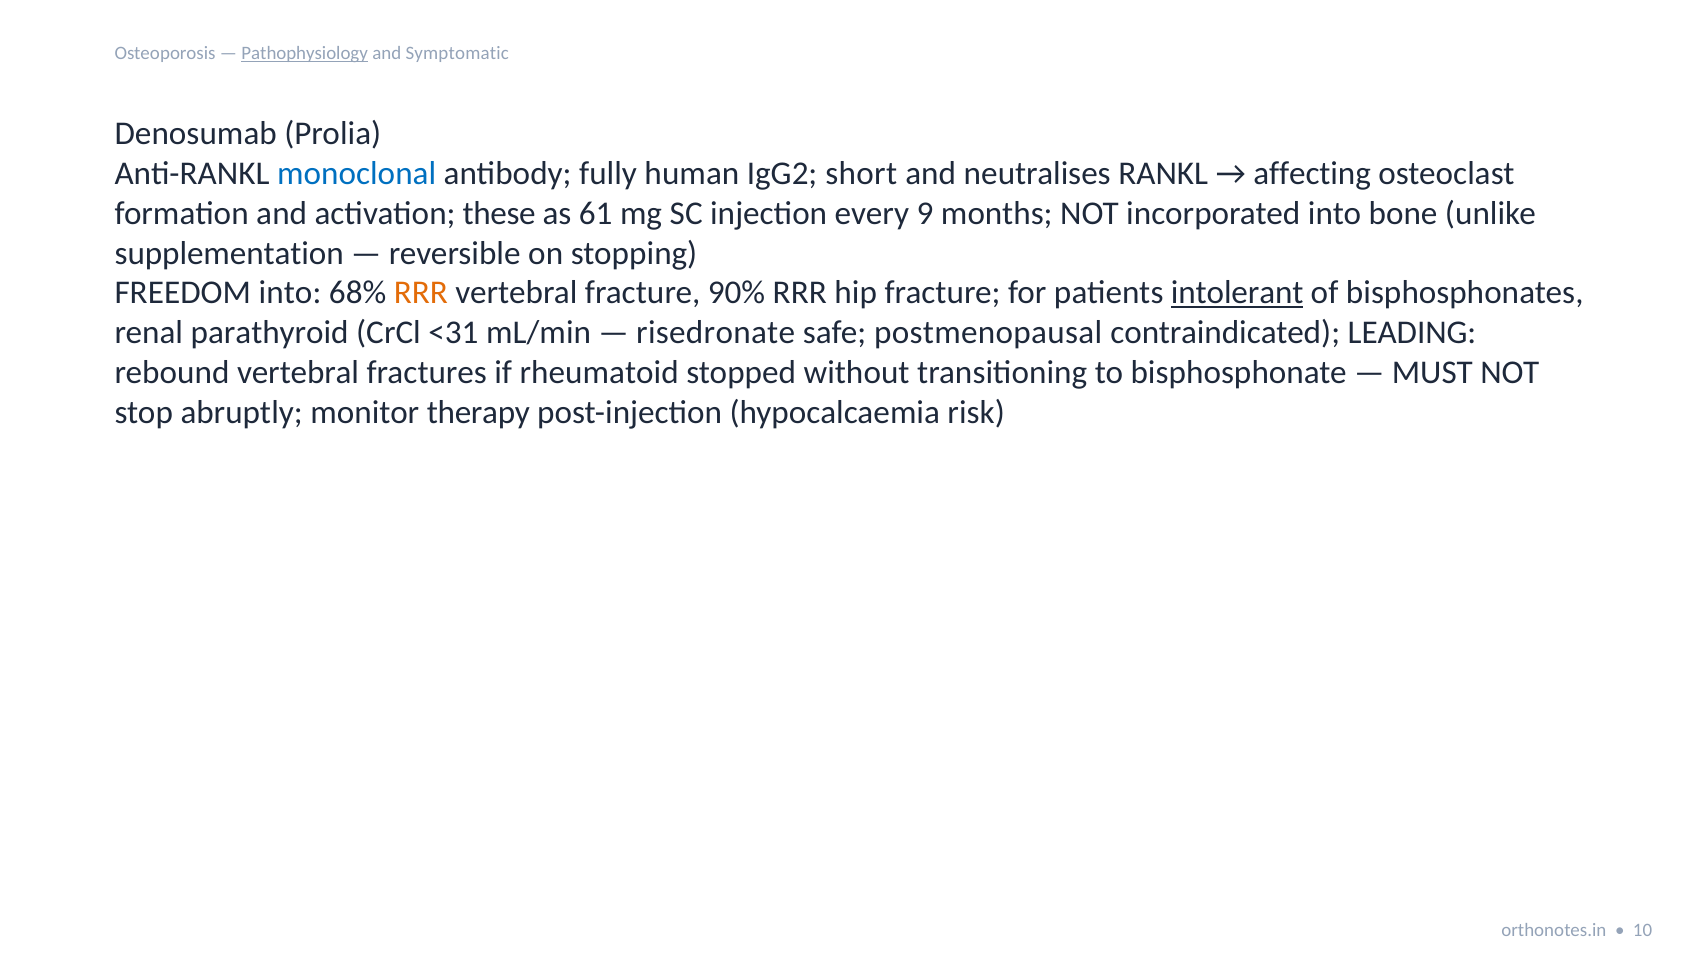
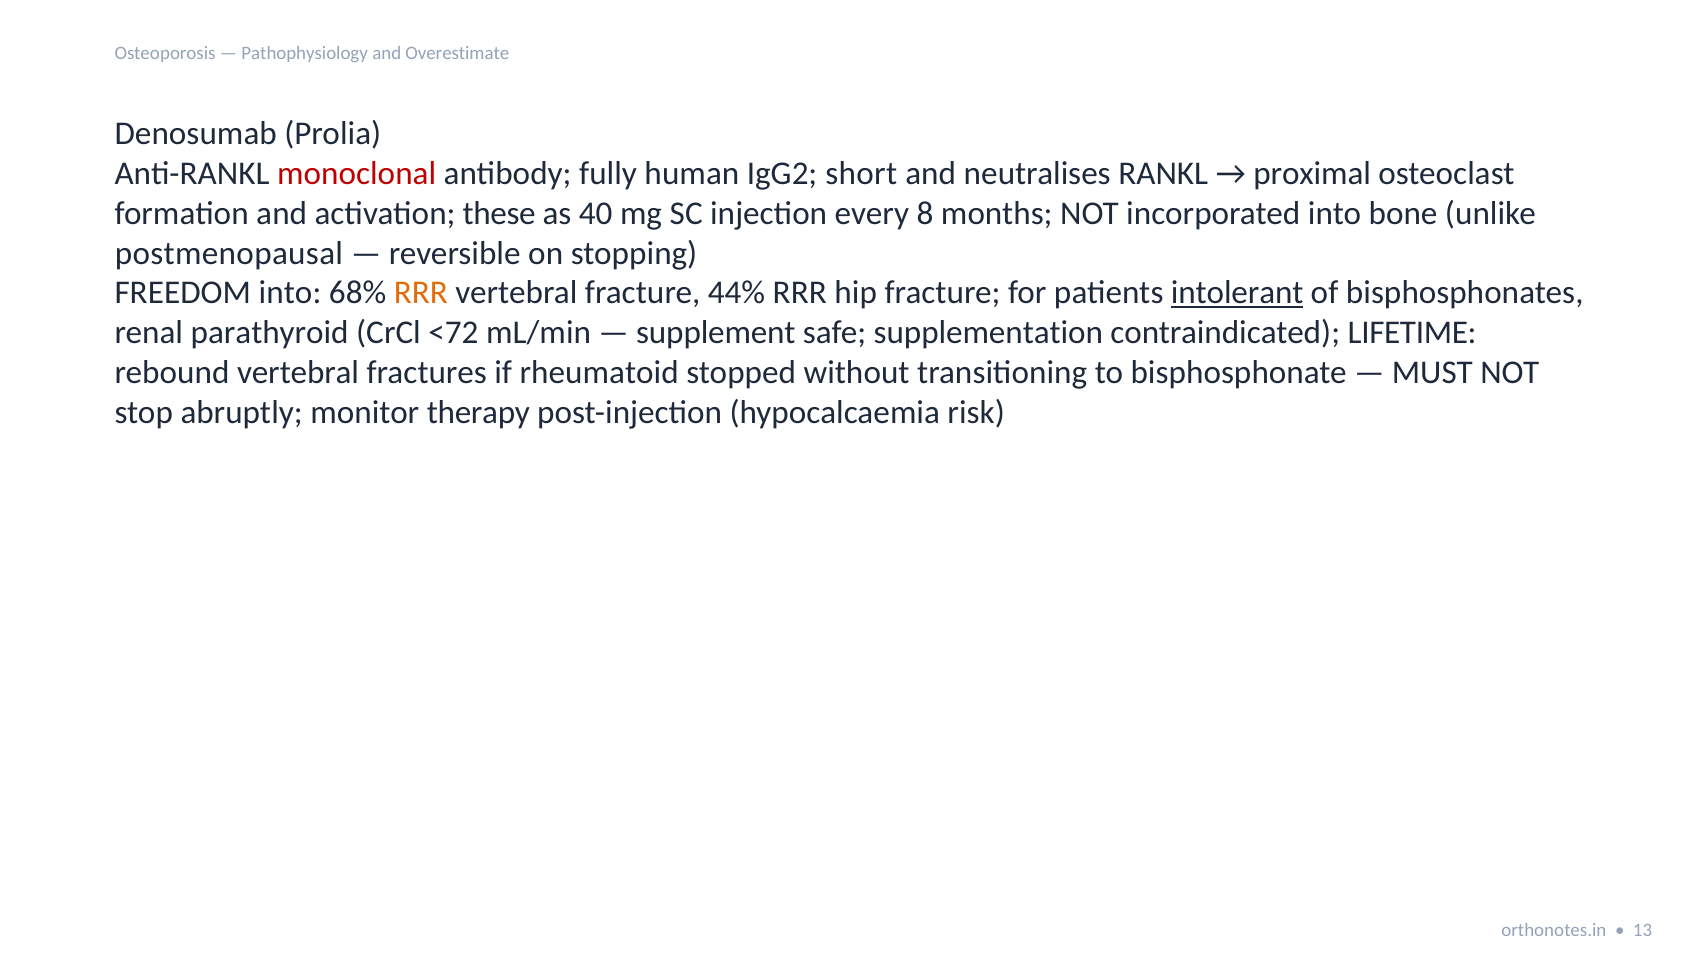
Pathophysiology underline: present -> none (305, 53)
Symptomatic: Symptomatic -> Overestimate (457, 53)
monoclonal colour: blue -> red (357, 174)
affecting: affecting -> proximal (1312, 174)
61: 61 -> 40 (596, 213)
9: 9 -> 8 (925, 213)
supplementation: supplementation -> postmenopausal (229, 253)
90%: 90% -> 44% (737, 293)
<31: <31 -> <72 (453, 333)
risedronate: risedronate -> supplement (716, 333)
postmenopausal: postmenopausal -> supplementation (988, 333)
LEADING: LEADING -> LIFETIME (1412, 333)
10: 10 -> 13 (1642, 930)
